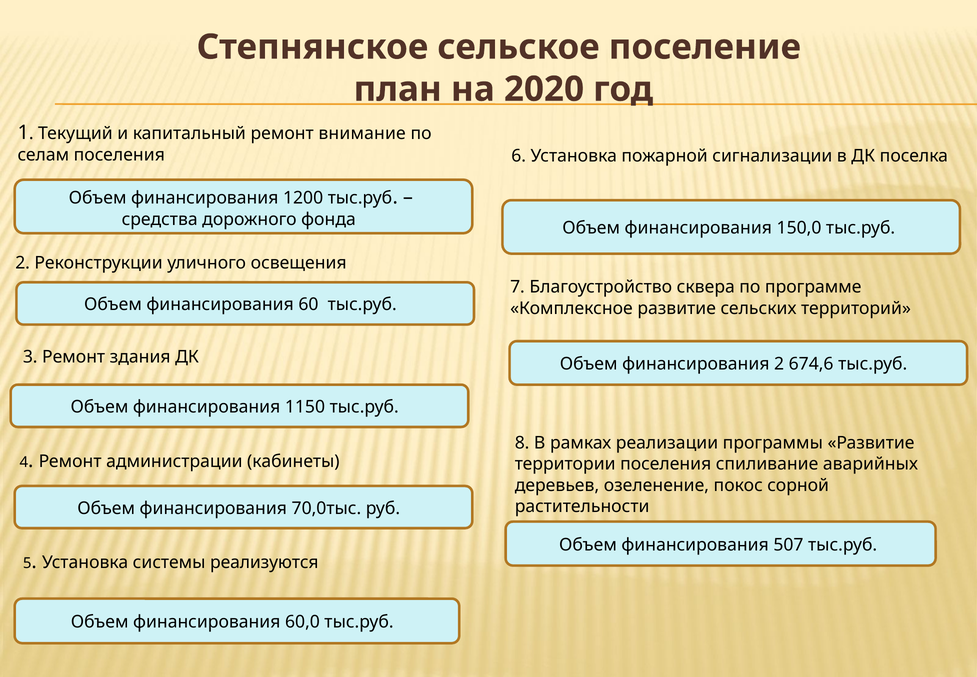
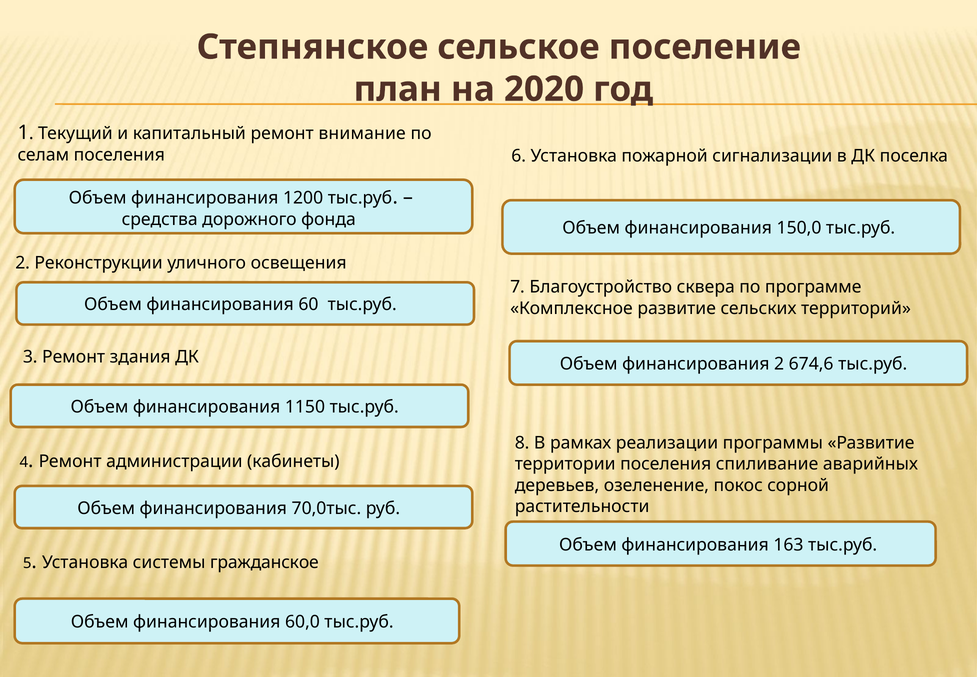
507: 507 -> 163 (788, 544)
реализуются: реализуются -> гражданское (264, 562)
